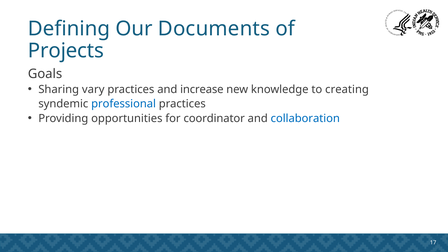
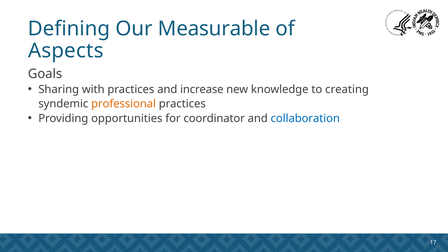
Documents: Documents -> Measurable (214, 29)
Projects: Projects -> Aspects (66, 51)
vary: vary -> with (93, 89)
professional colour: blue -> orange (124, 104)
